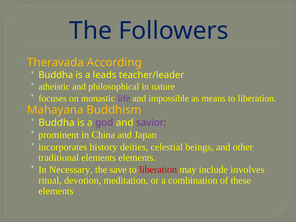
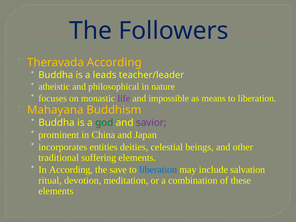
god colour: purple -> green (104, 123)
history: history -> entities (104, 147)
traditional elements: elements -> suffering (99, 158)
In Necessary: Necessary -> According (71, 170)
liberation colour: red -> blue (158, 170)
involves: involves -> salvation (248, 170)
